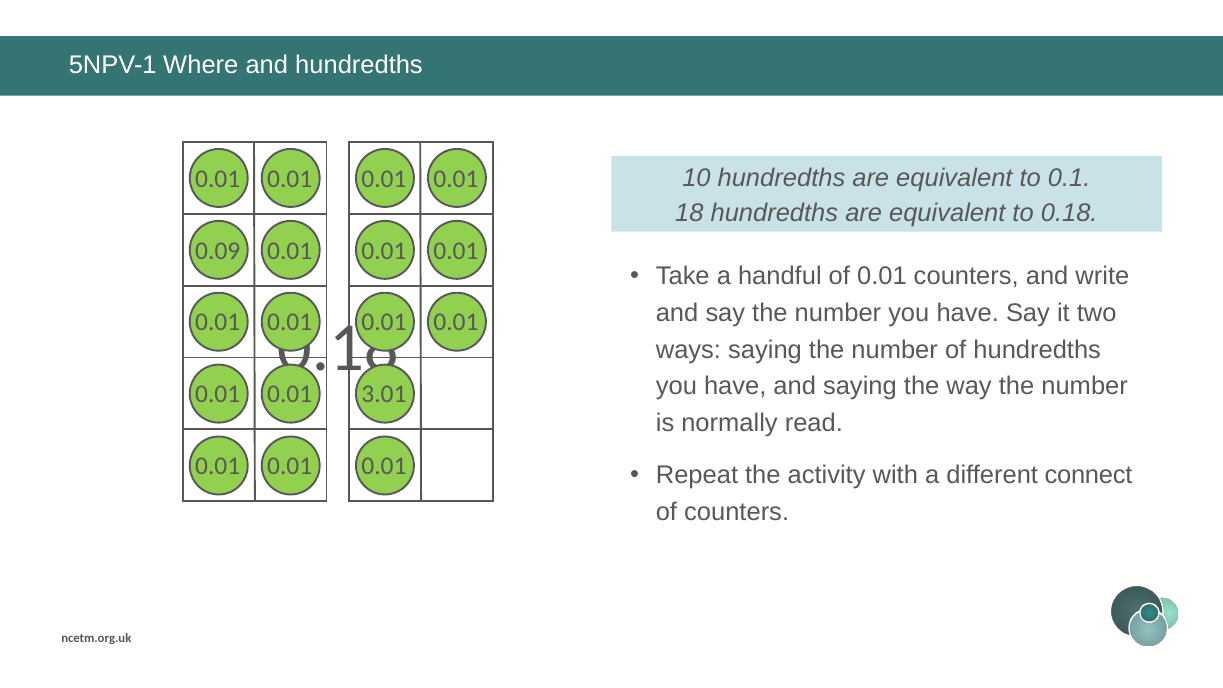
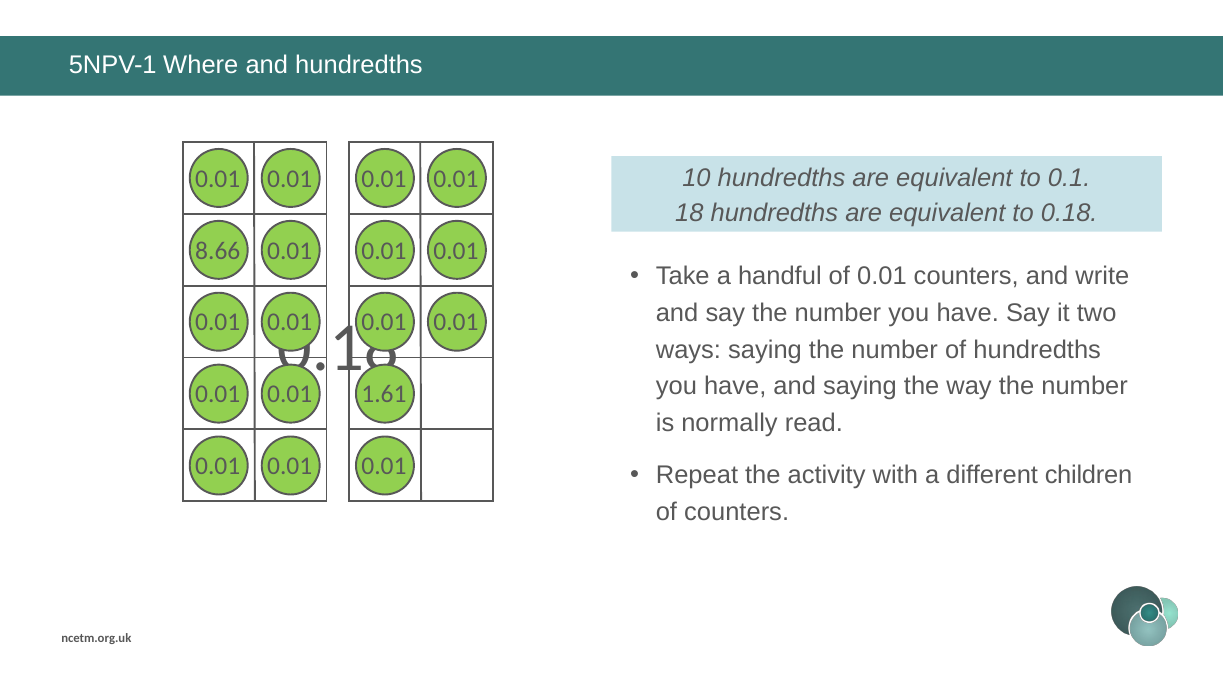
0.09: 0.09 -> 8.66 (218, 251)
3.01: 3.01 -> 1.61 (384, 394)
connect: connect -> children (1088, 475)
